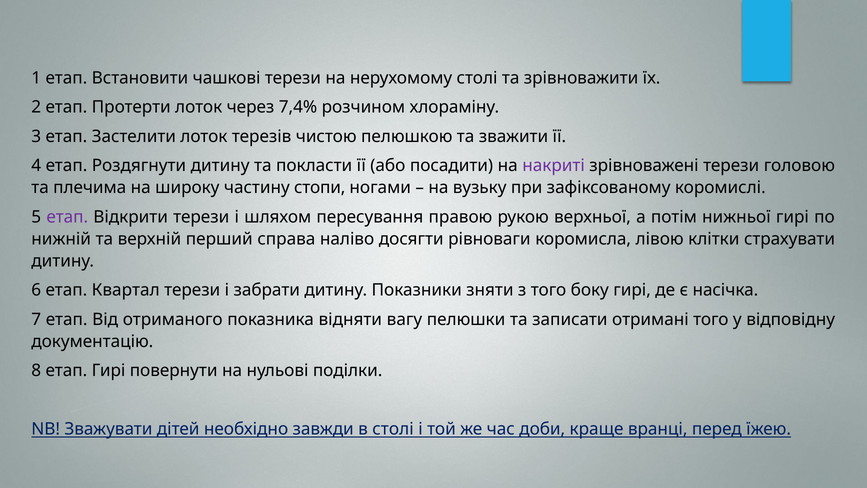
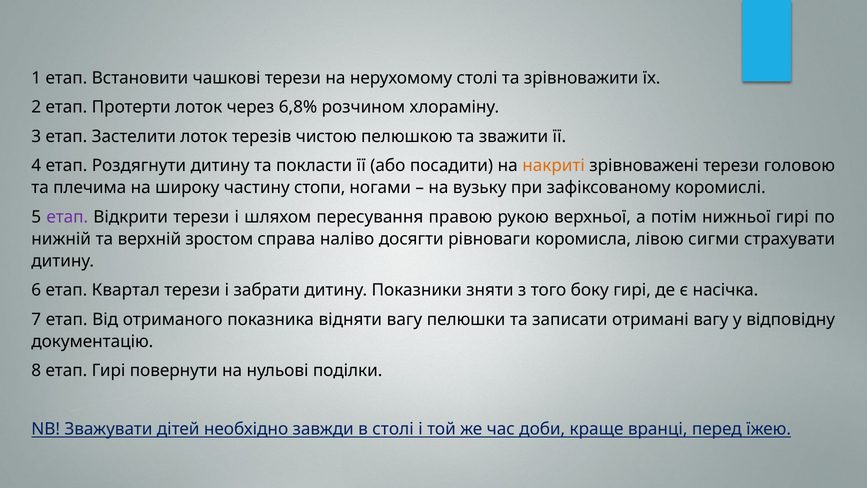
7,4%: 7,4% -> 6,8% (298, 107)
накриті colour: purple -> orange (554, 166)
перший: перший -> зростом (219, 239)
клітки: клітки -> сигми (714, 239)
отримані того: того -> вагу (711, 319)
